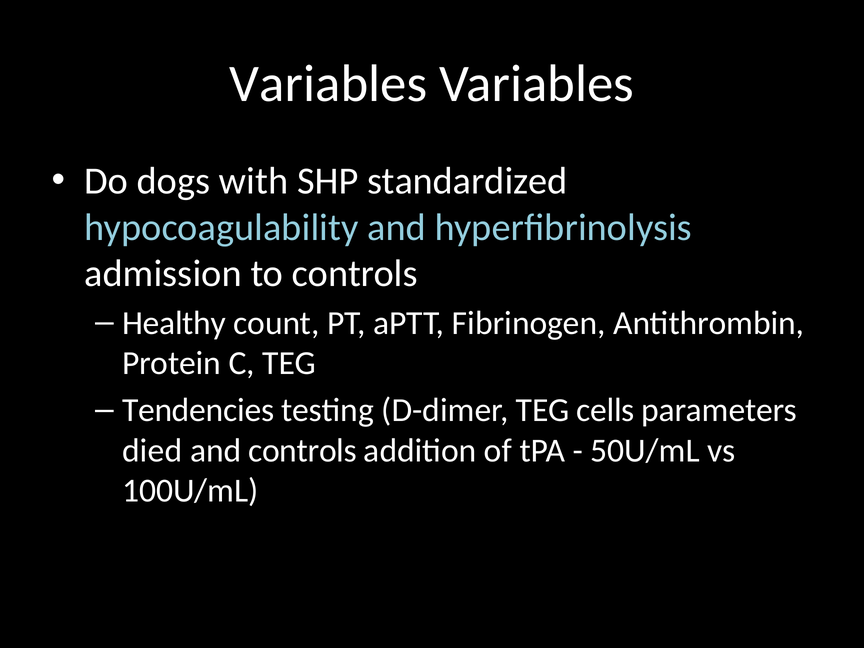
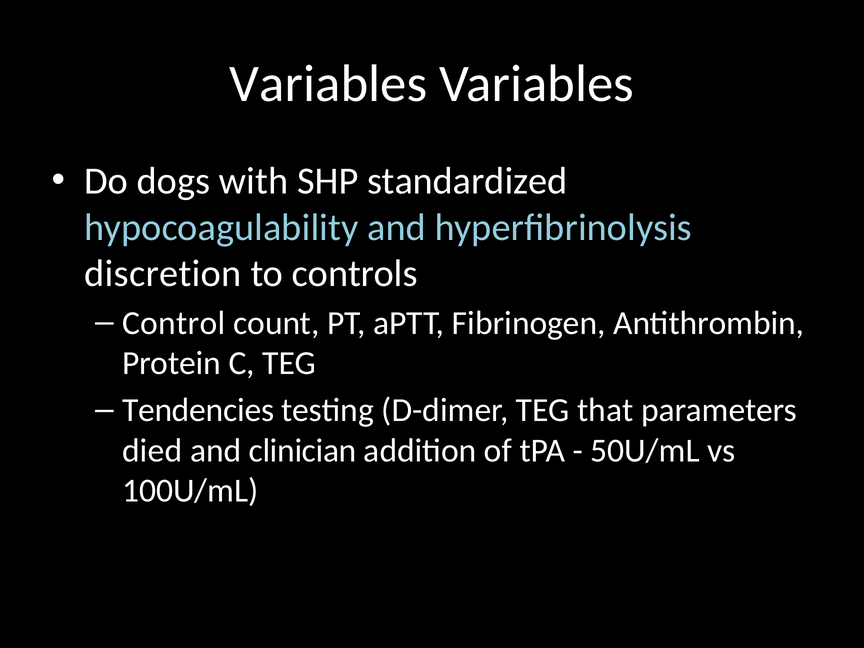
admission: admission -> discretion (163, 274)
Healthy: Healthy -> Control (174, 323)
cells: cells -> that (605, 410)
and controls: controls -> clinician (303, 451)
